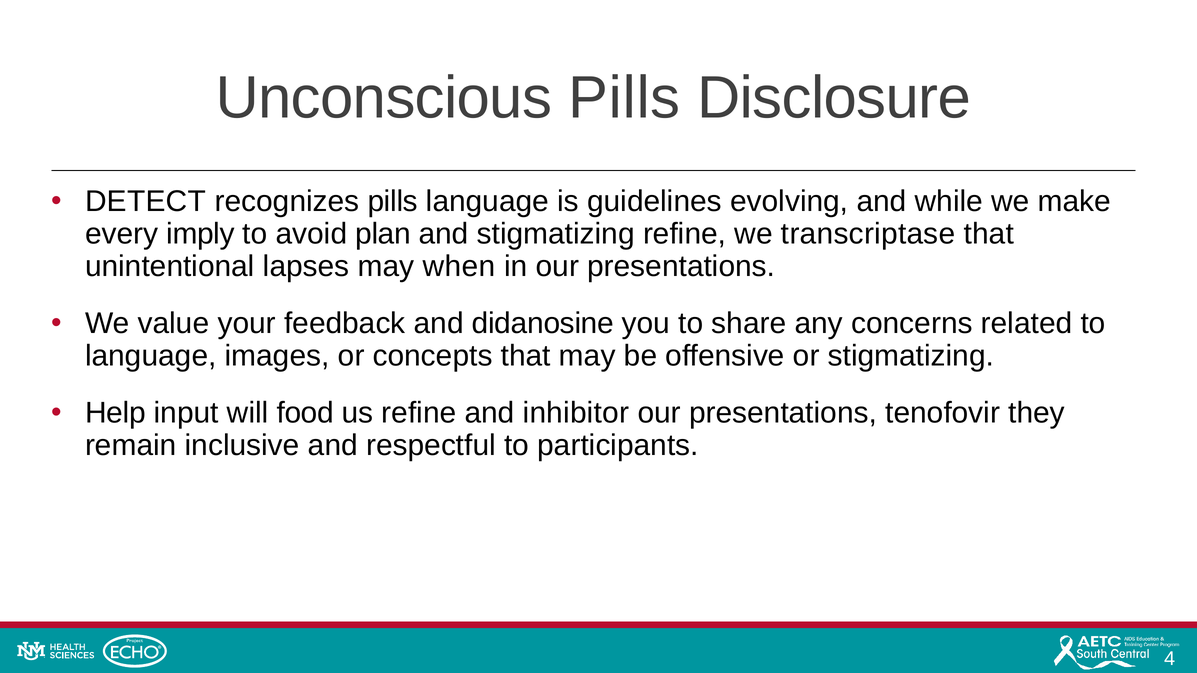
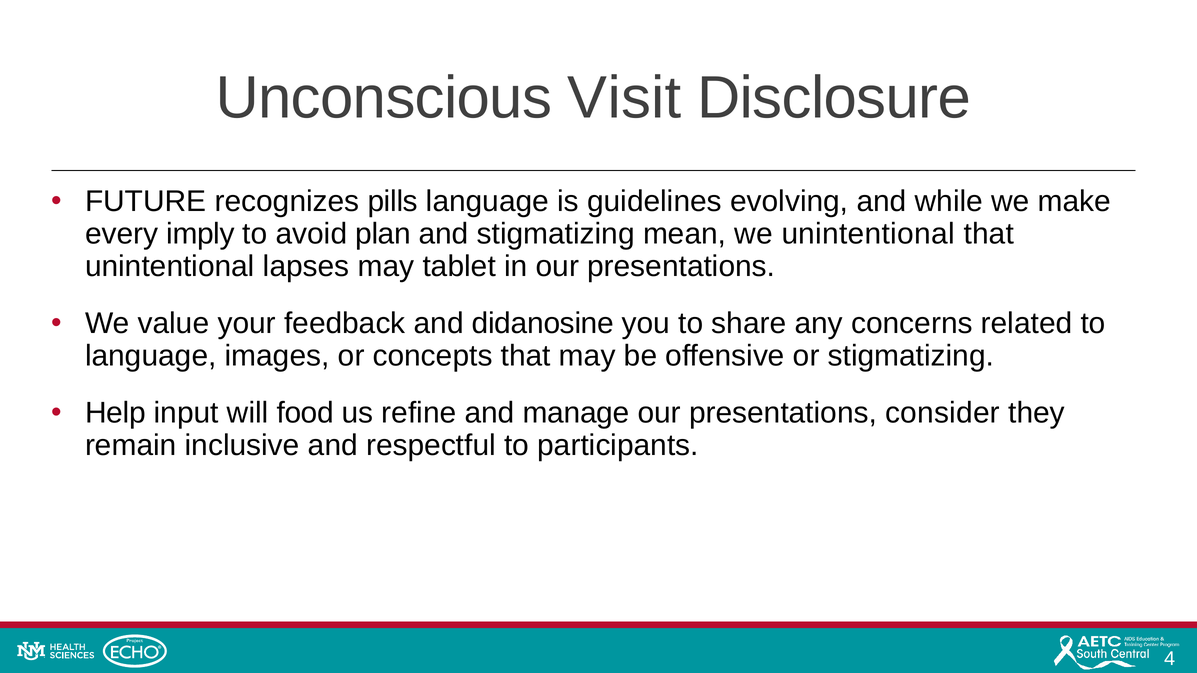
Unconscious Pills: Pills -> Visit (624, 98)
DETECT: DETECT -> FUTURE (146, 202)
stigmatizing refine: refine -> mean (685, 234)
we transcriptase: transcriptase -> unintentional (868, 234)
when: when -> tablet (459, 266)
inhibitor: inhibitor -> manage (576, 413)
tenofovir: tenofovir -> consider (943, 413)
